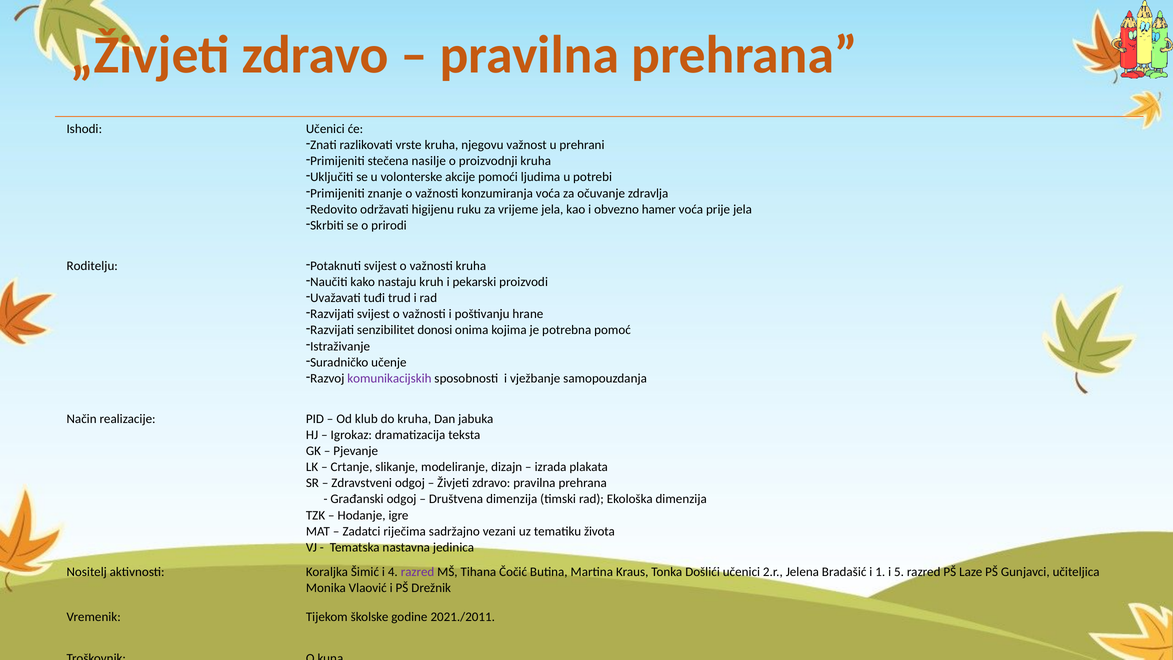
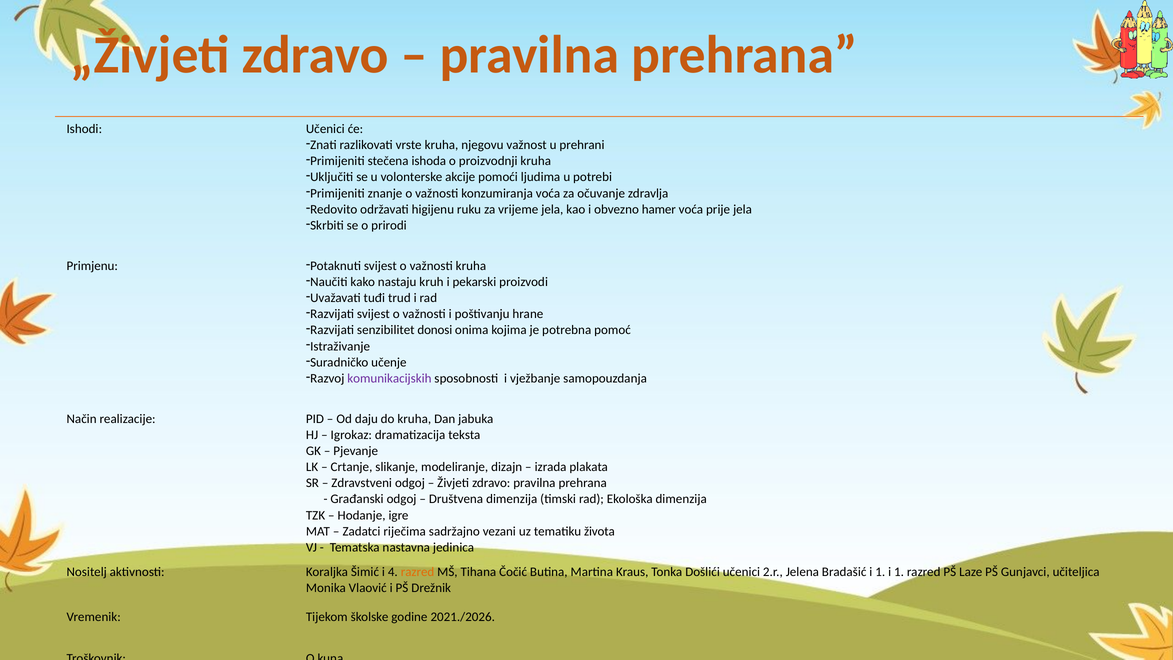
nasilje: nasilje -> ishoda (429, 161)
Roditelju: Roditelju -> Primjenu (92, 266)
klub: klub -> daju (366, 419)
razred colour: purple -> orange (418, 572)
1 i 5: 5 -> 1 (899, 572)
2021./2011: 2021./2011 -> 2021./2026 (463, 617)
